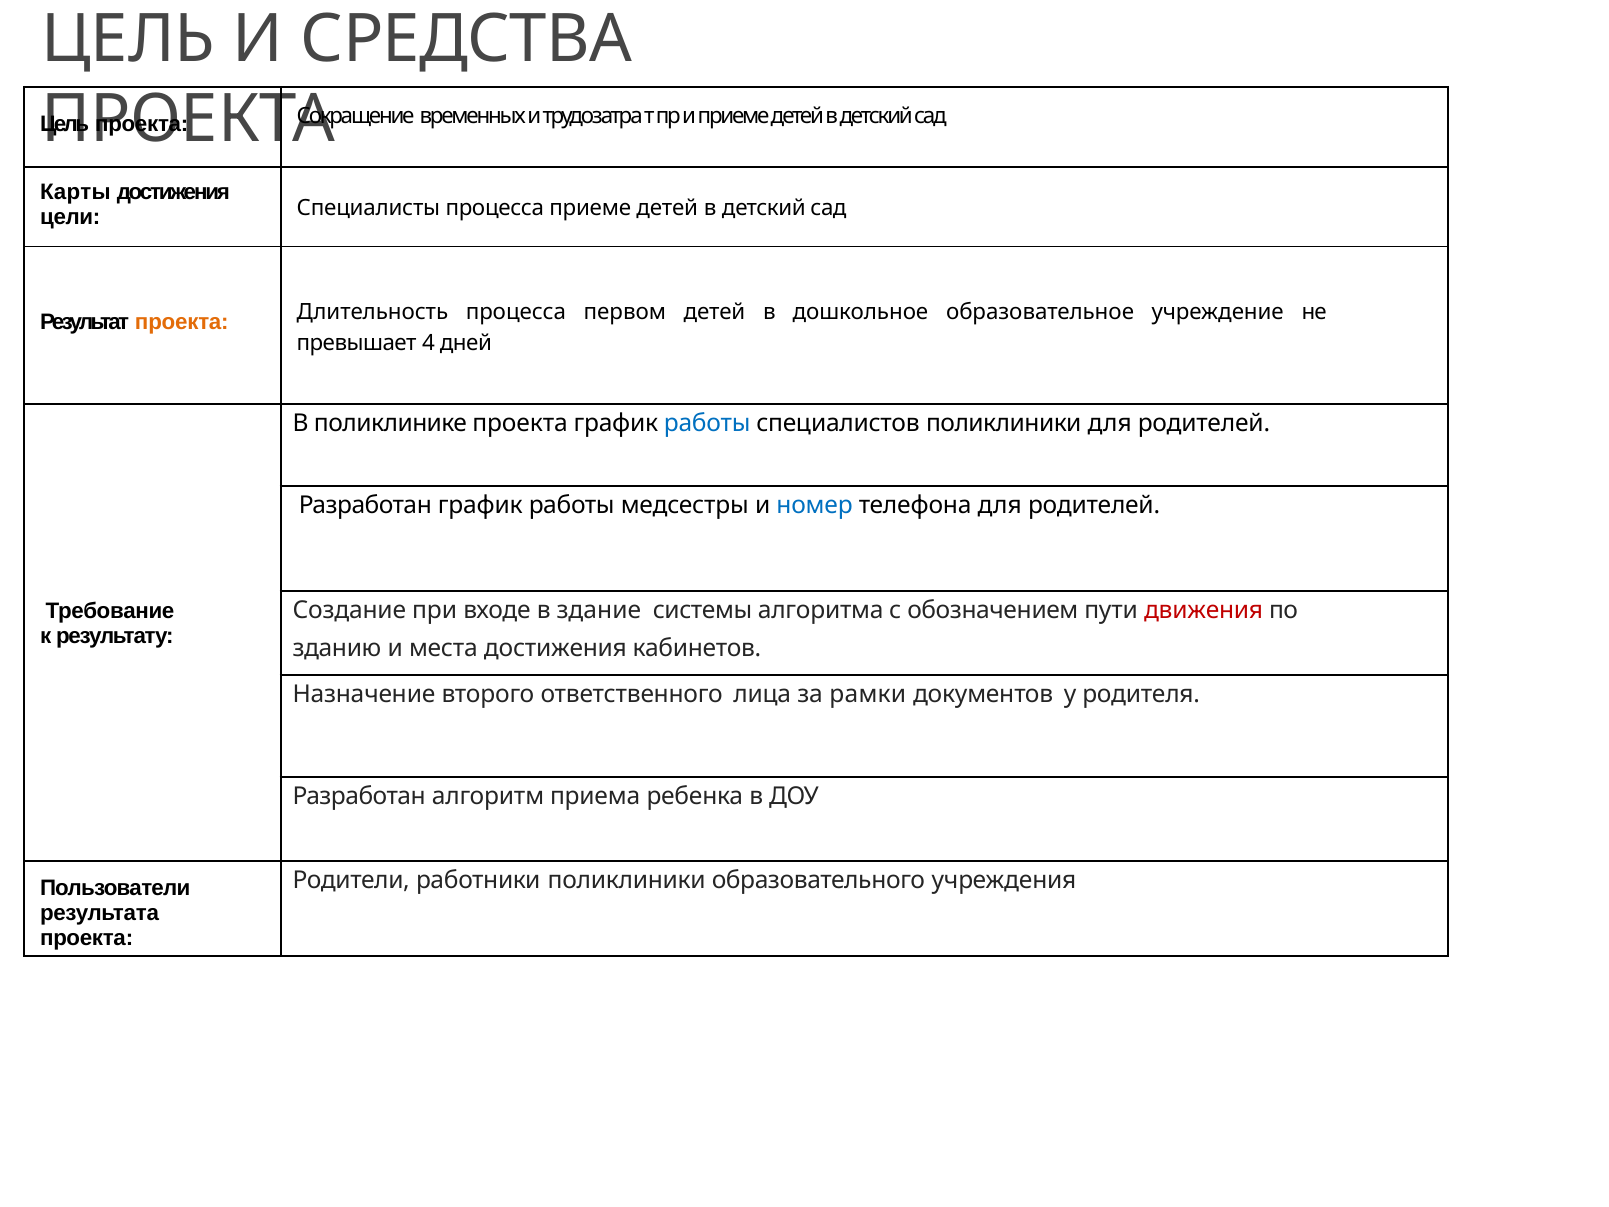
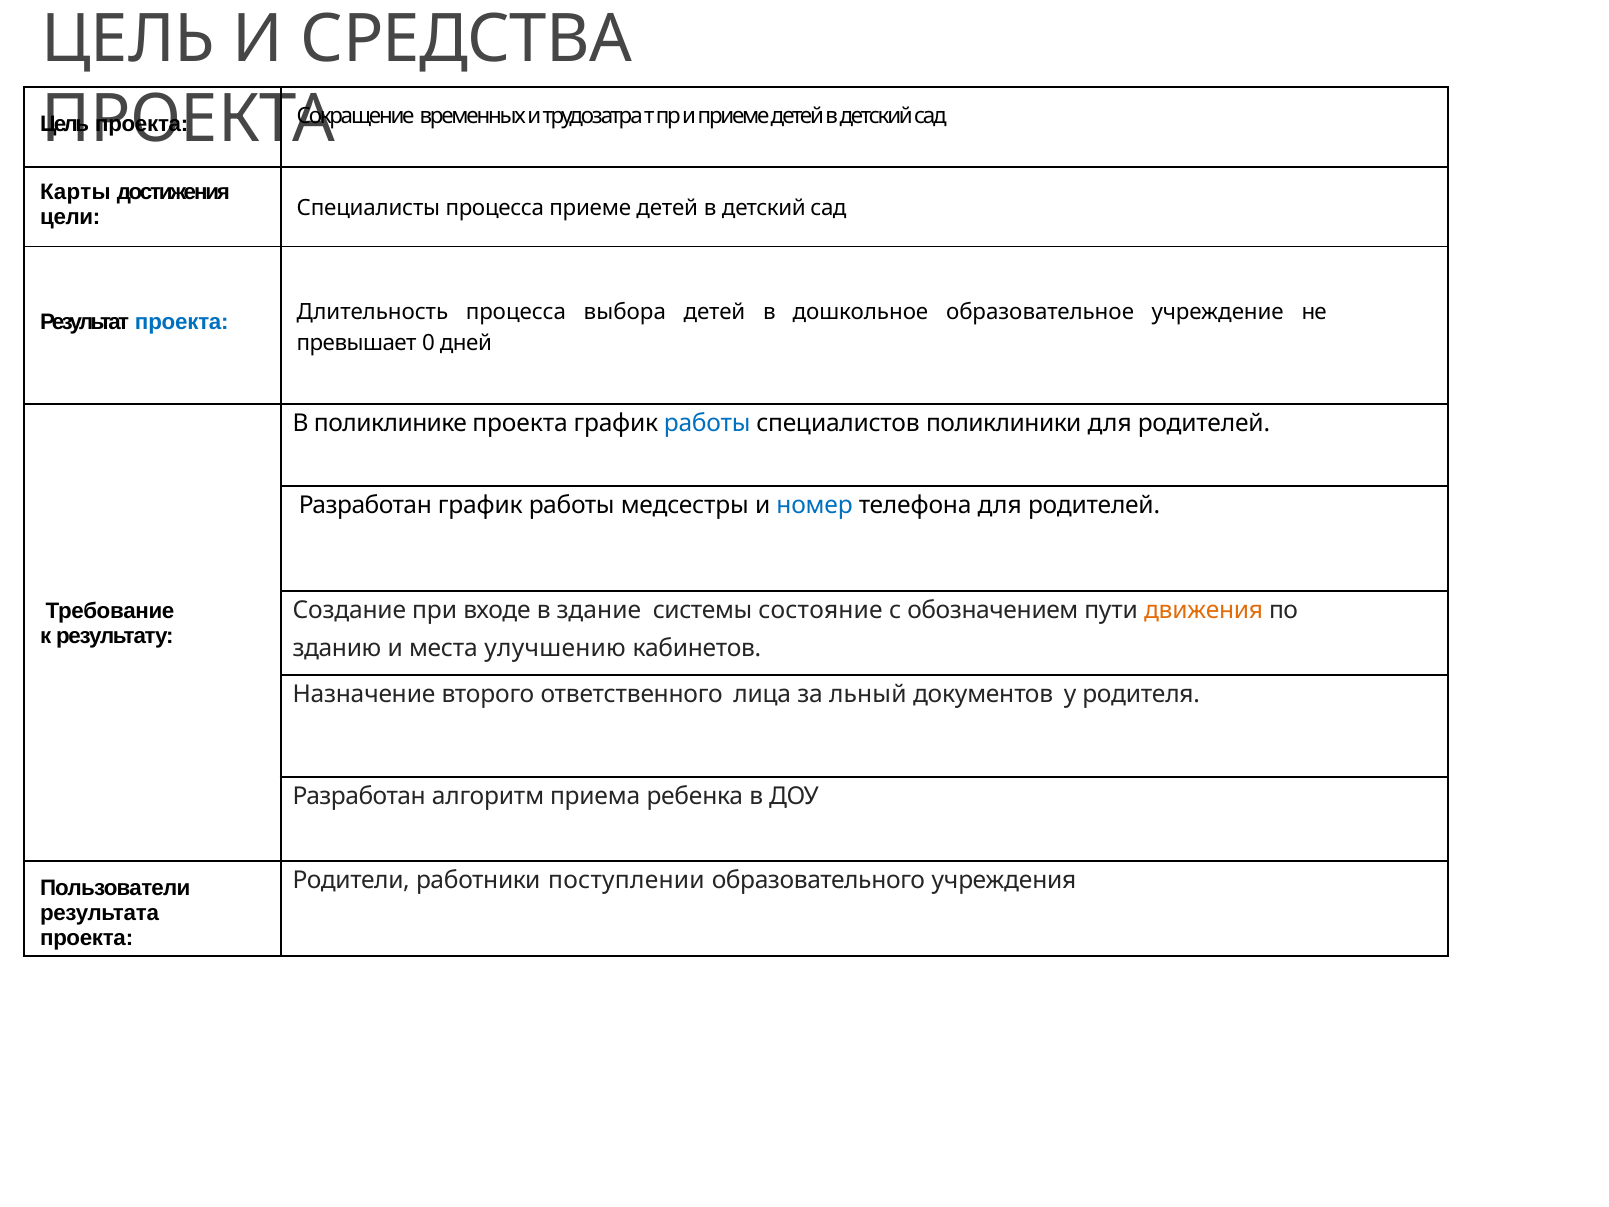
проекта colour: orange -> blue (182, 322)
первом: первом -> выбора (625, 312)
4: 4 -> 0 (429, 343)
алгоритма: алгоритма -> состояние (820, 610)
движения colour: red -> orange (1204, 610)
места достижения: достижения -> улучшению (555, 648)
рамки: рамки -> льный (868, 694)
работники поликлиники: поликлиники -> поступлении (626, 880)
